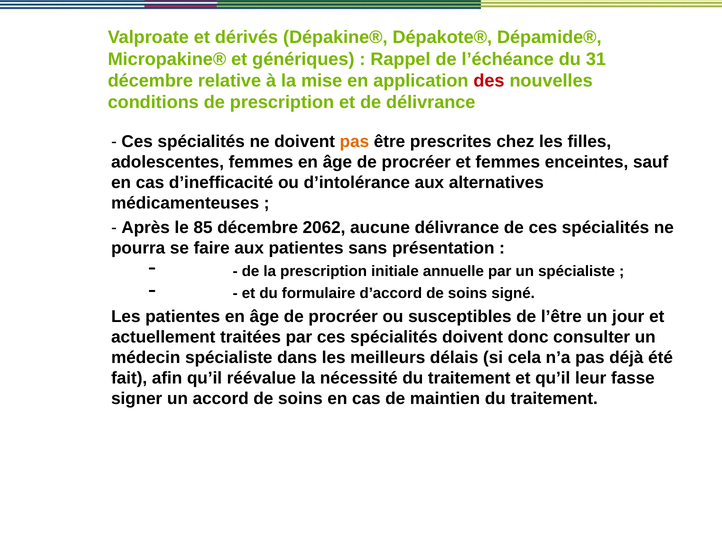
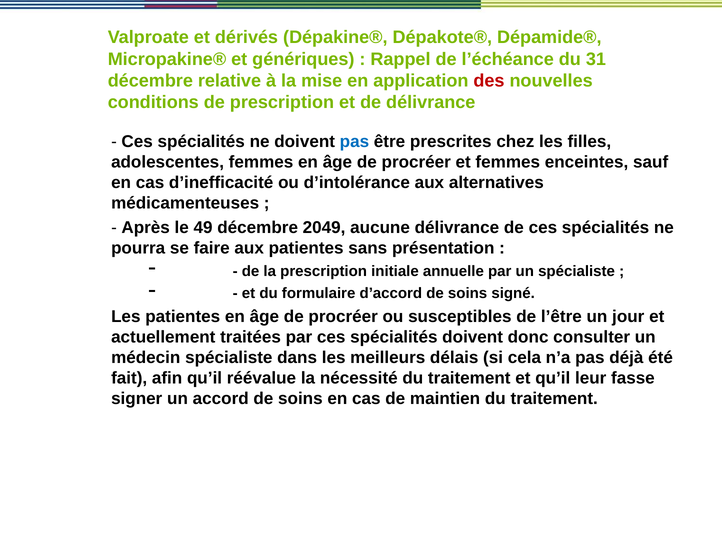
pas colour: orange -> blue (354, 141)
85: 85 -> 49 (203, 227)
2062: 2062 -> 2049 (324, 227)
